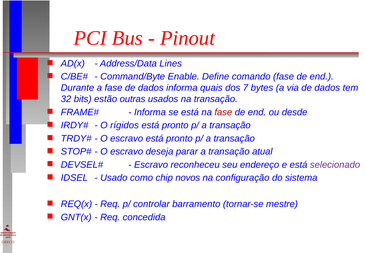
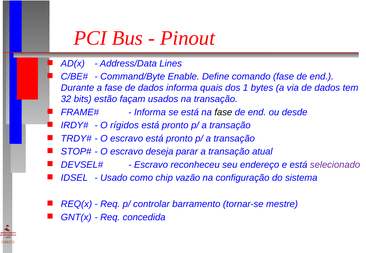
7: 7 -> 1 (246, 88)
outras: outras -> façam (133, 99)
fase colour: red -> black (223, 112)
novos: novos -> vazão (188, 178)
